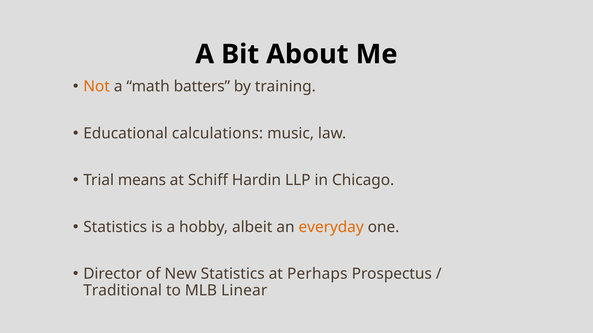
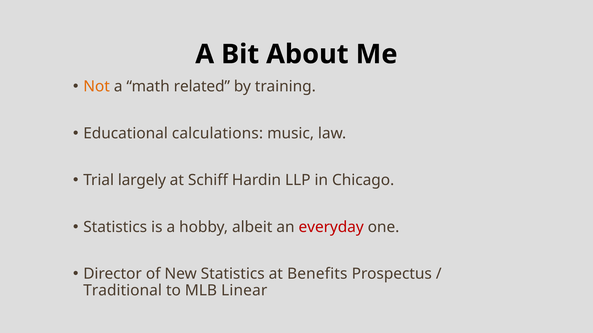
batters: batters -> related (202, 87)
means: means -> largely (142, 180)
everyday colour: orange -> red (331, 227)
Perhaps: Perhaps -> Benefits (317, 274)
